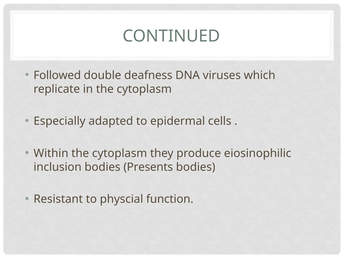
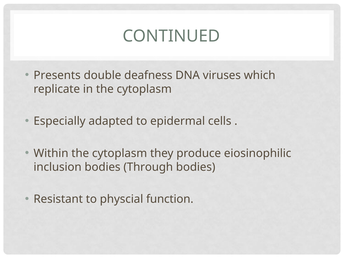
Followed: Followed -> Presents (57, 75)
Presents: Presents -> Through (148, 167)
